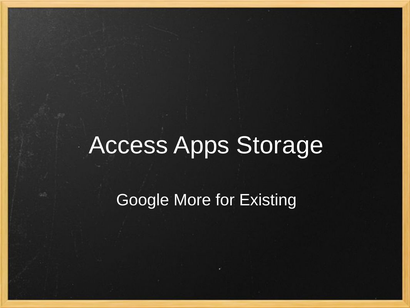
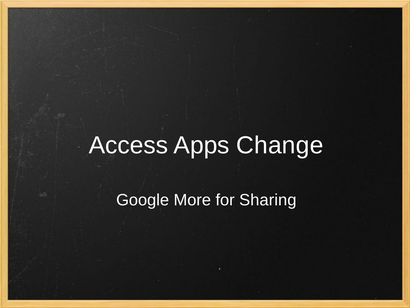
Storage: Storage -> Change (280, 145)
Existing: Existing -> Sharing (268, 200)
